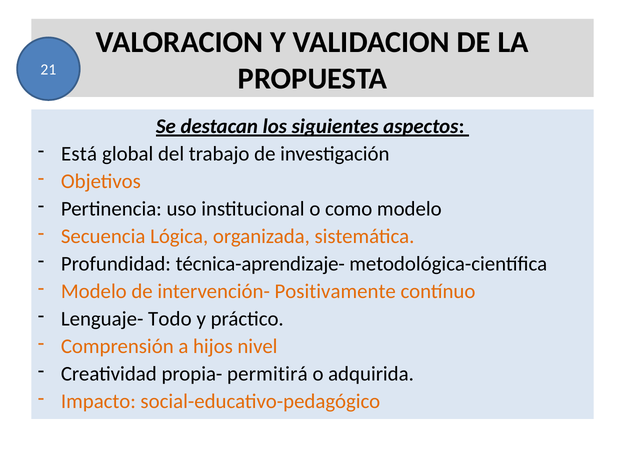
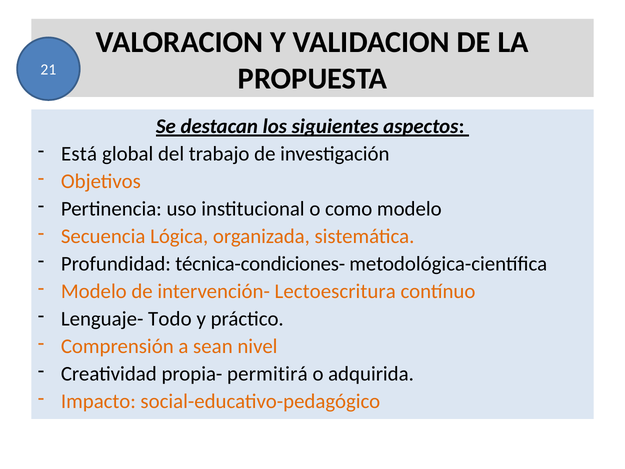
técnica-aprendizaje-: técnica-aprendizaje- -> técnica-condiciones- (260, 264)
Positivamente: Positivamente -> Lectoescritura (335, 291)
hijos: hijos -> sean (213, 346)
